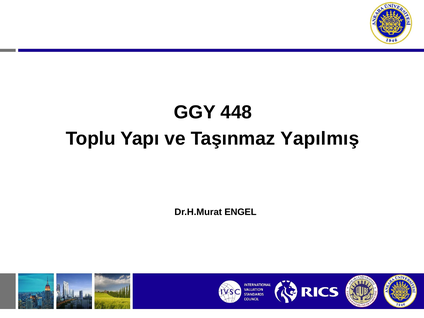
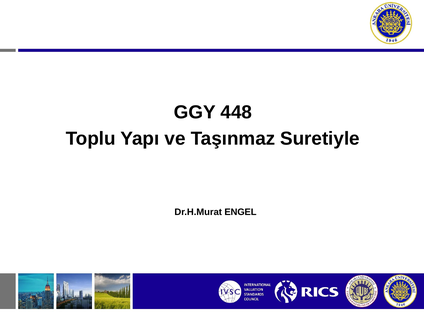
Yapılmış: Yapılmış -> Suretiyle (320, 139)
